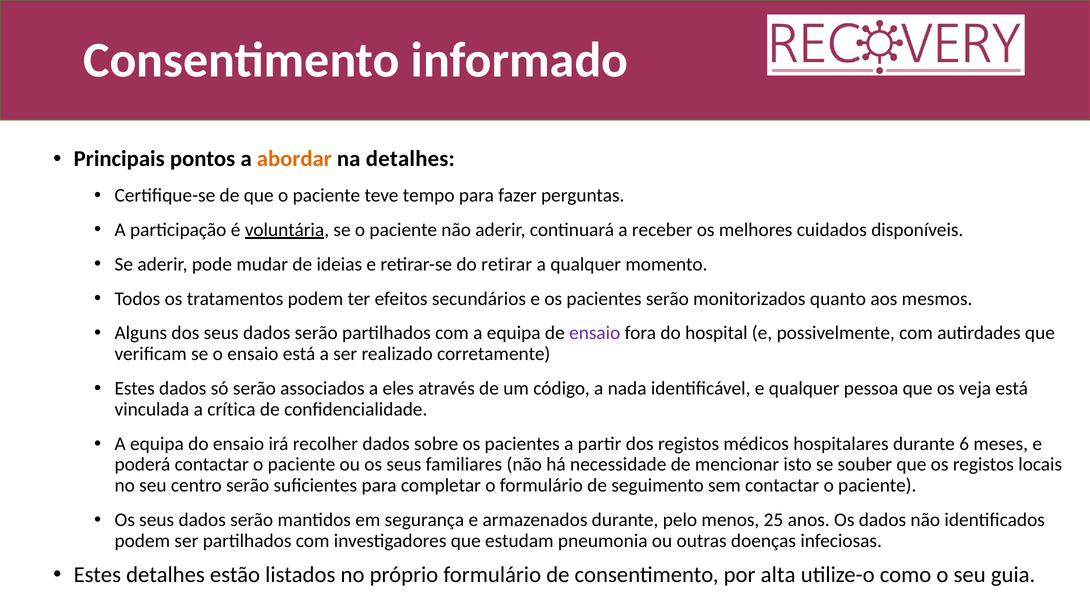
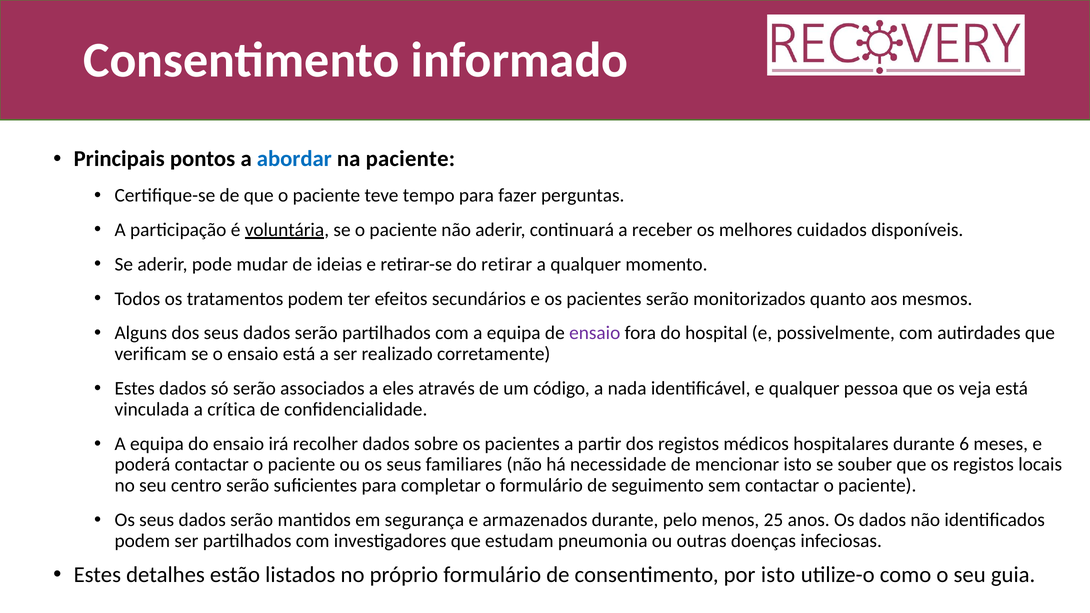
abordar colour: orange -> blue (294, 159)
na detalhes: detalhes -> paciente (410, 159)
por alta: alta -> isto (778, 575)
